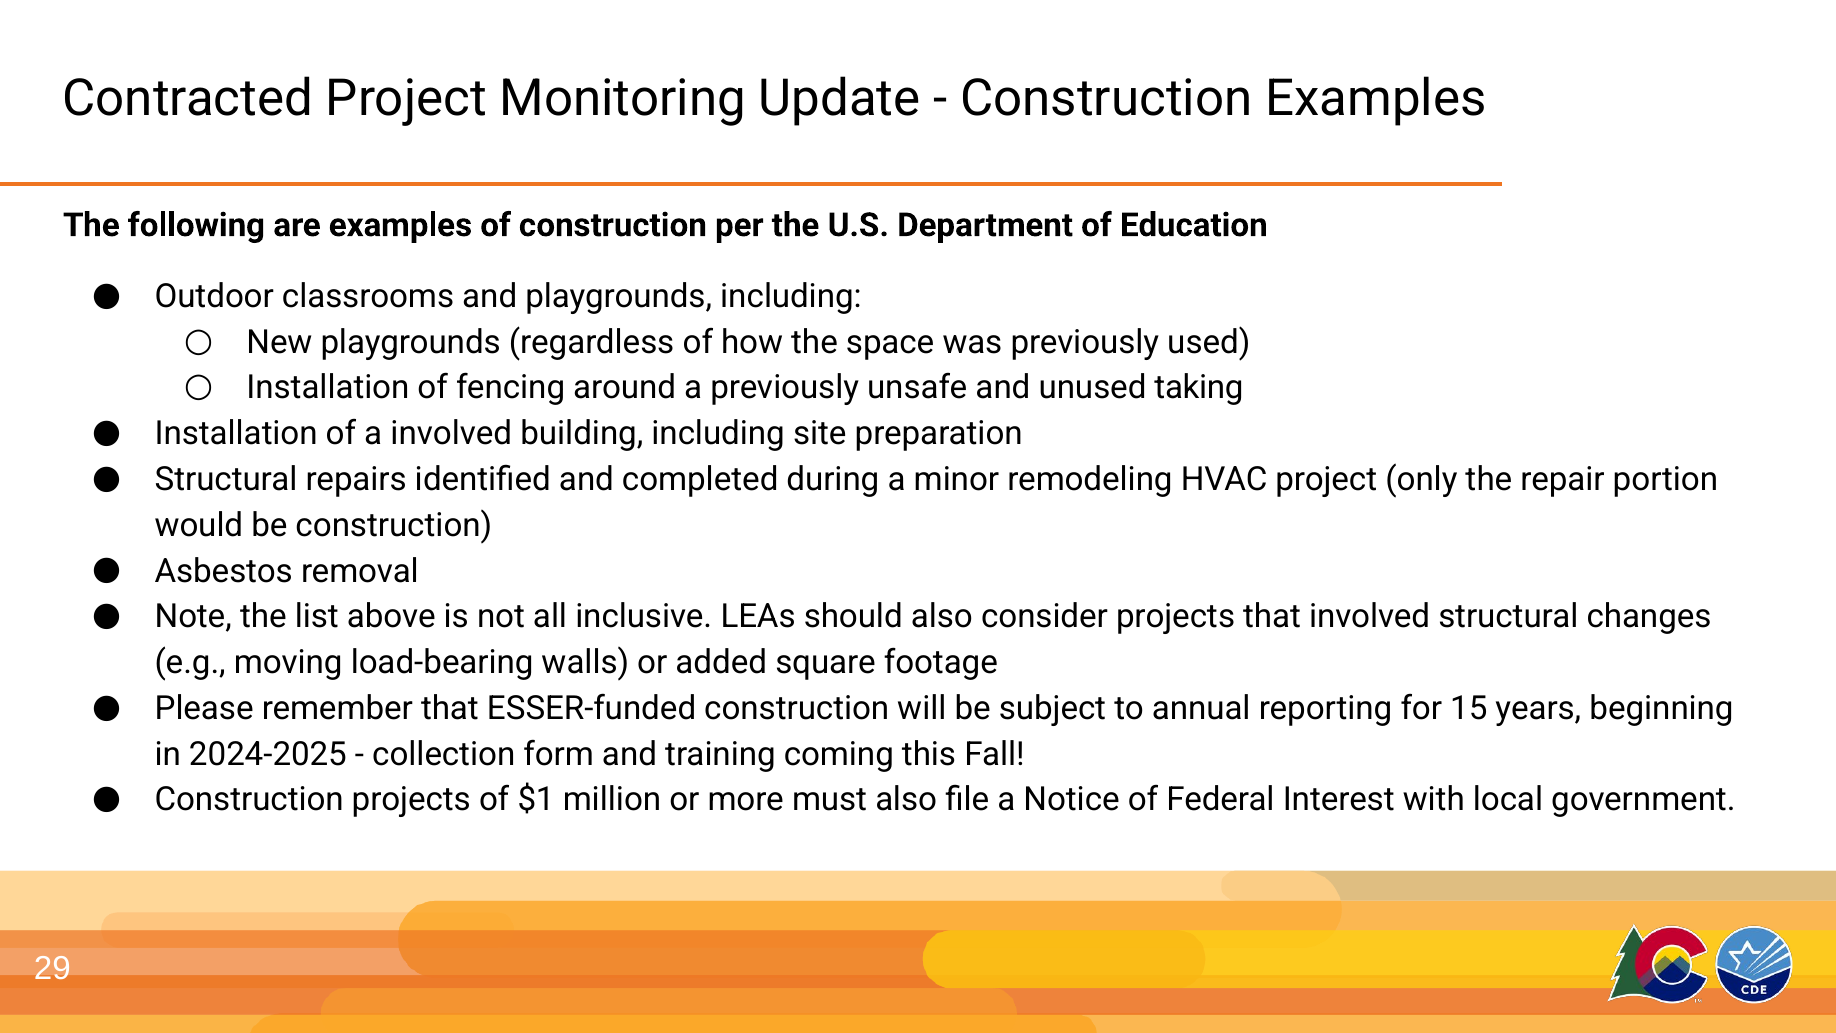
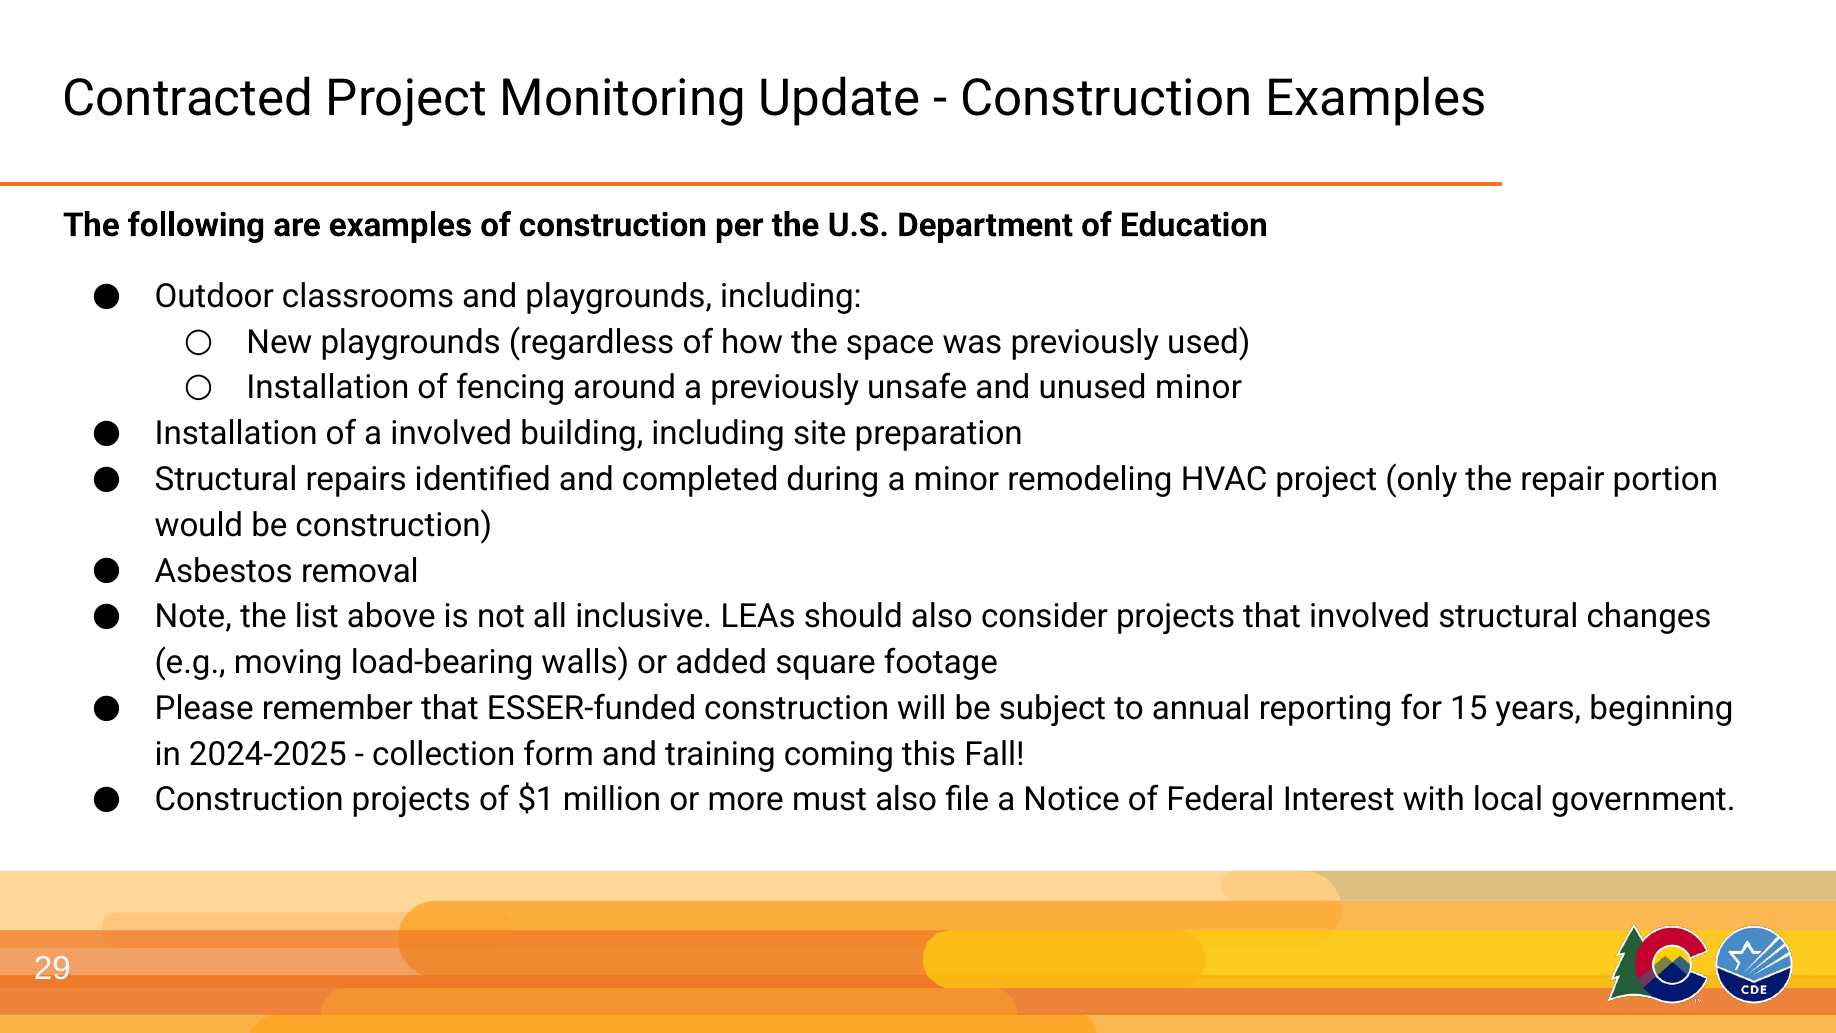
unused taking: taking -> minor (1199, 388)
